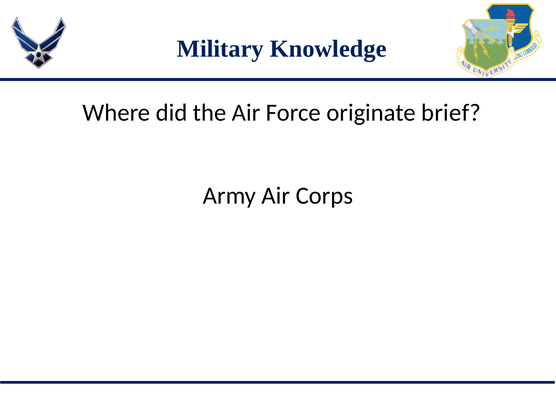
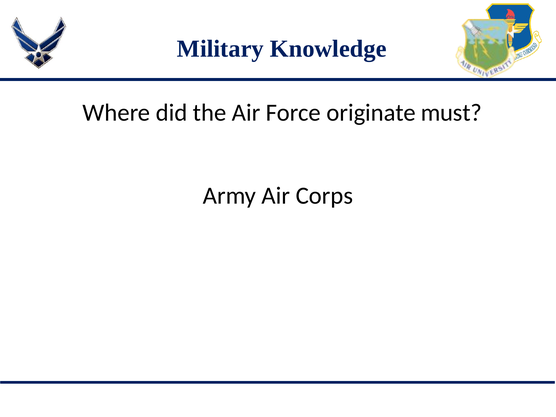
brief: brief -> must (451, 113)
